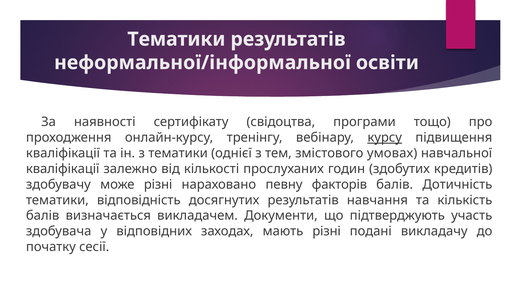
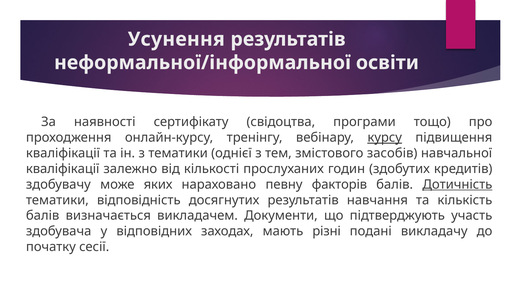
Тематики: Тематики -> Усунення (176, 39)
умовах: умовах -> засобів (392, 153)
може різні: різні -> яких (158, 184)
Дотичність underline: none -> present (457, 184)
